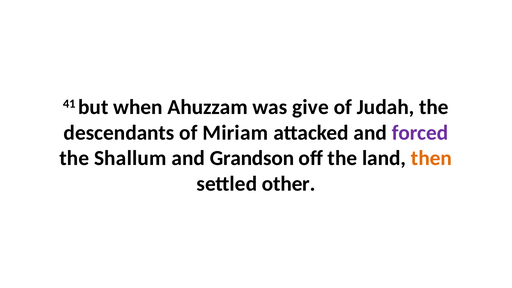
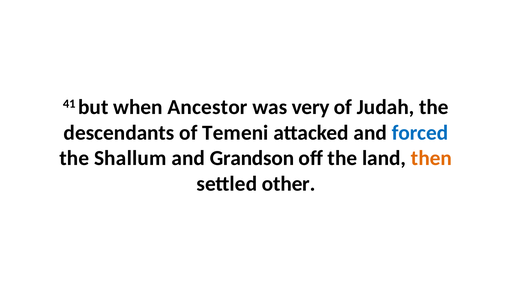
Ahuzzam: Ahuzzam -> Ancestor (208, 107)
give: give -> very (311, 107)
Miriam: Miriam -> Temeni (235, 133)
forced colour: purple -> blue (420, 133)
